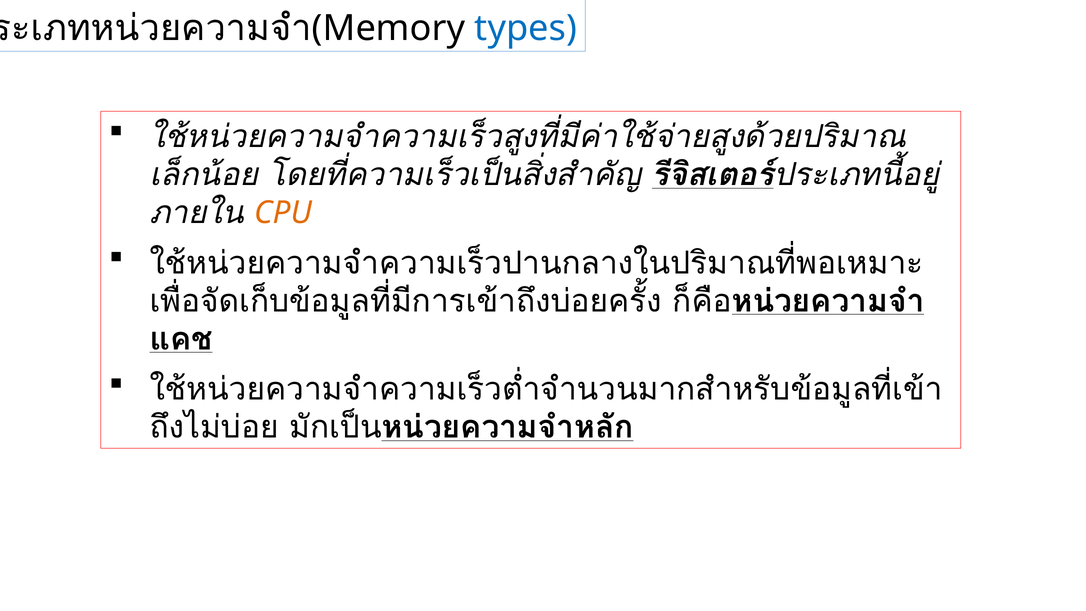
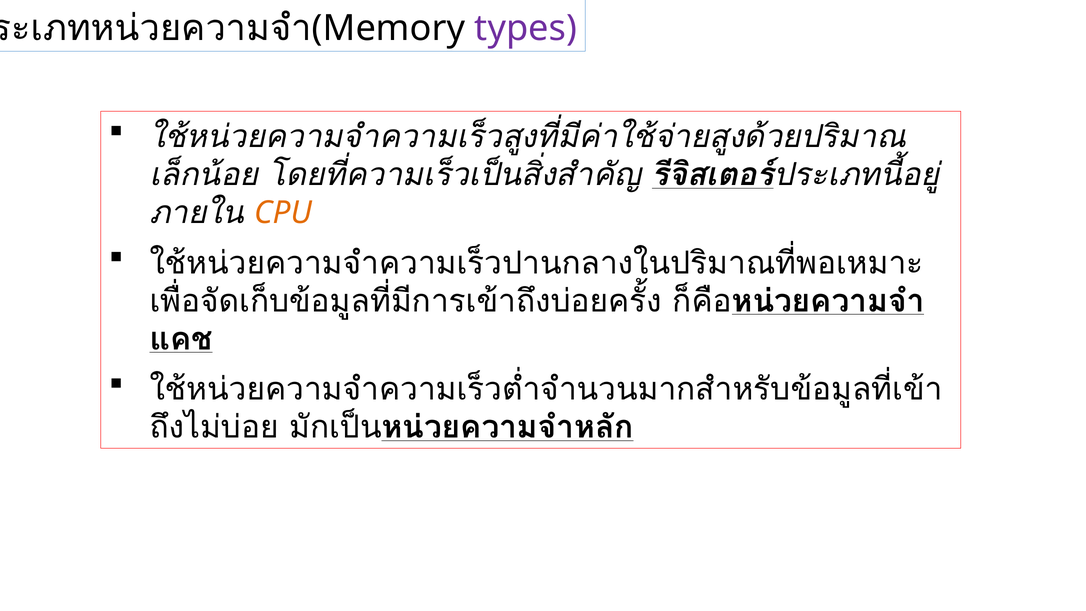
types colour: blue -> purple (526, 28)
